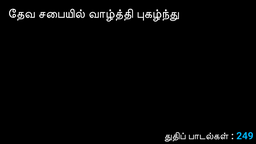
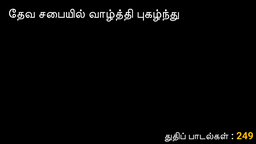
249 colour: light blue -> yellow (245, 136)
